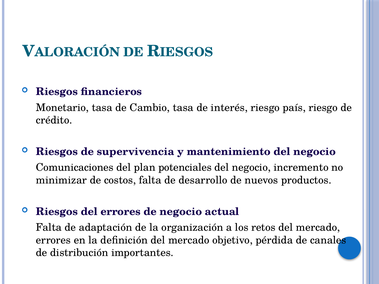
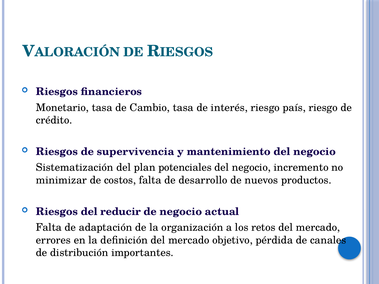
Comunicaciones: Comunicaciones -> Sistematización (75, 168)
del errores: errores -> reducir (121, 212)
